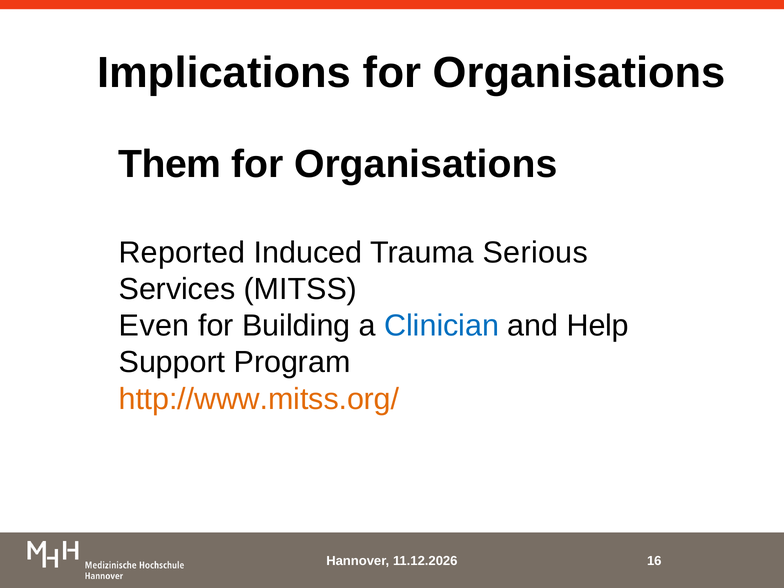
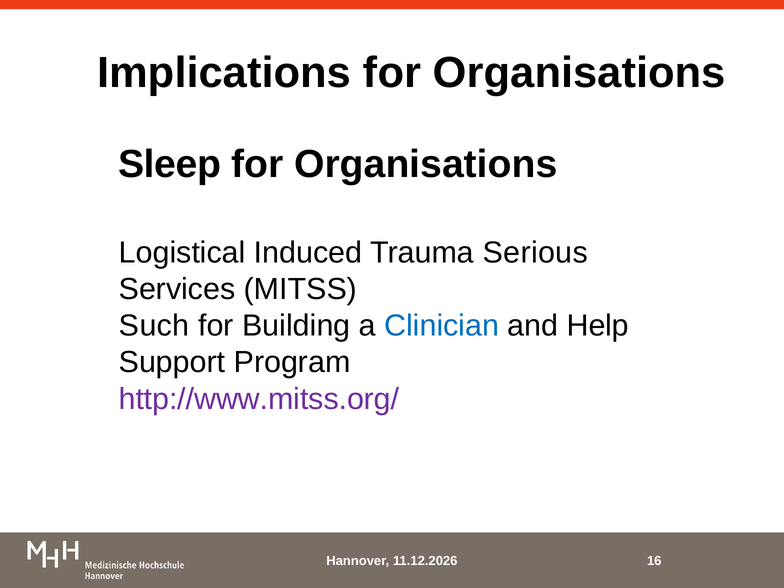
Them: Them -> Sleep (170, 164)
Reported: Reported -> Logistical (182, 253)
Even: Even -> Such (154, 326)
http://www.mitss.org/ colour: orange -> purple (259, 399)
